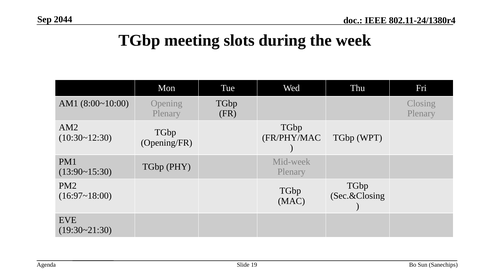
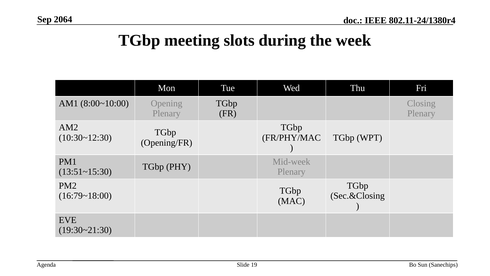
2044: 2044 -> 2064 (63, 19)
13:90~15:30: 13:90~15:30 -> 13:51~15:30 (85, 172)
16:97~18:00: 16:97~18:00 -> 16:79~18:00 (85, 196)
